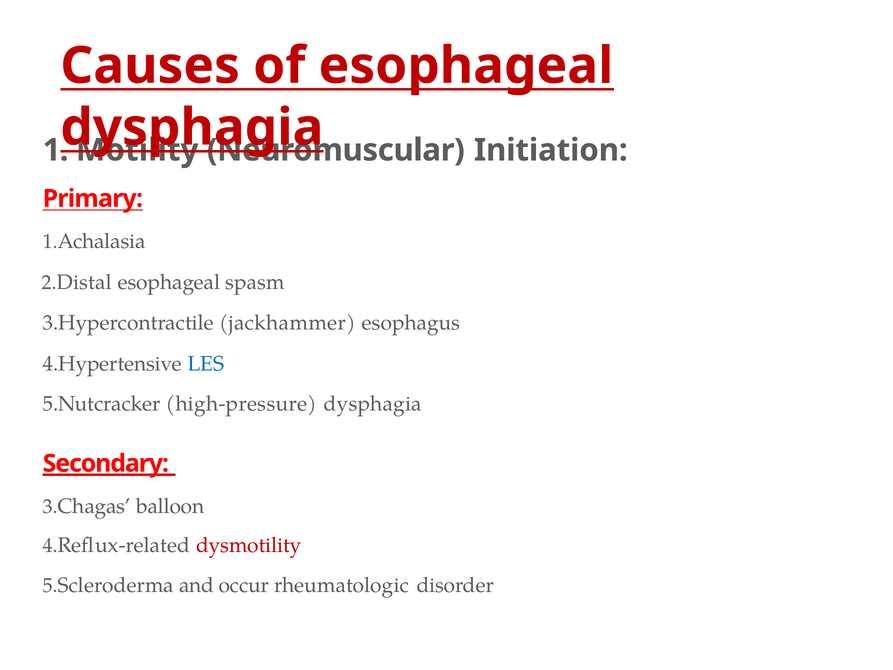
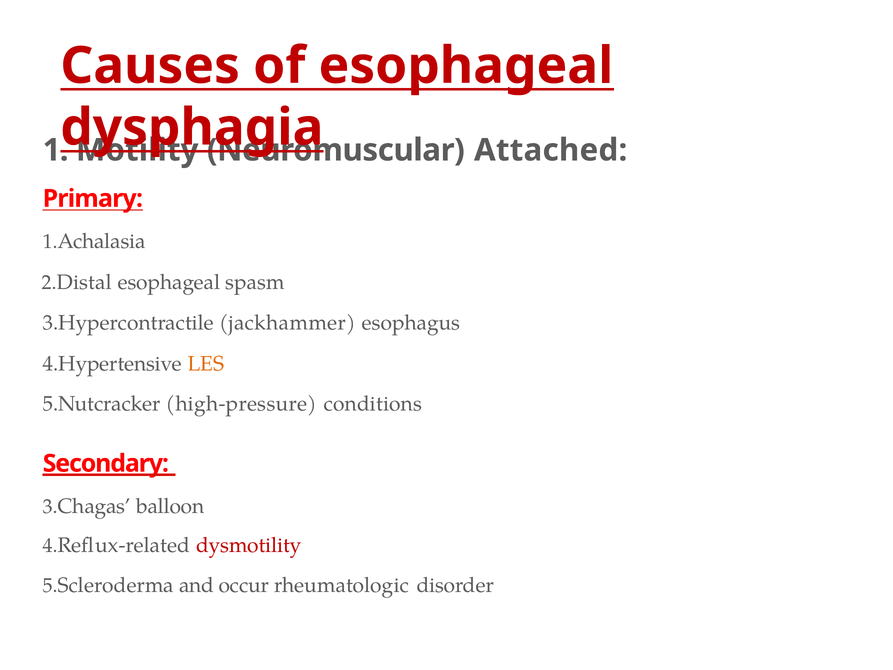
Initiation: Initiation -> Attached (551, 150)
LES colour: blue -> orange (206, 364)
high-pressure dysphagia: dysphagia -> conditions (373, 404)
